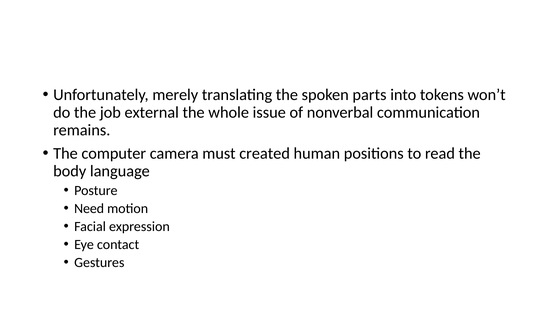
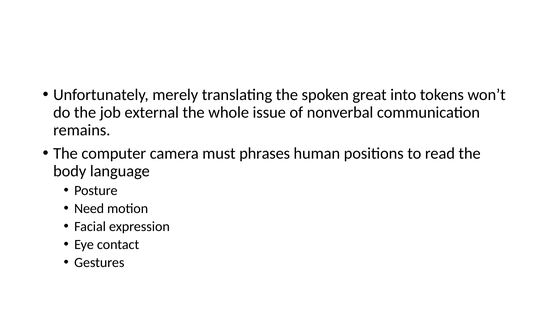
parts: parts -> great (370, 95)
created: created -> phrases (265, 153)
